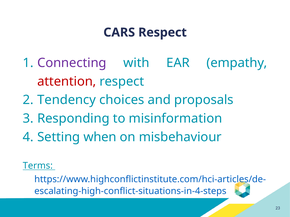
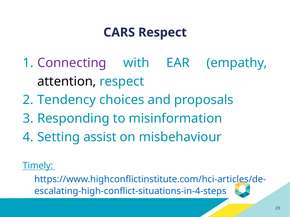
attention colour: red -> black (67, 82)
when: when -> assist (100, 137)
Terms: Terms -> Timely (38, 166)
